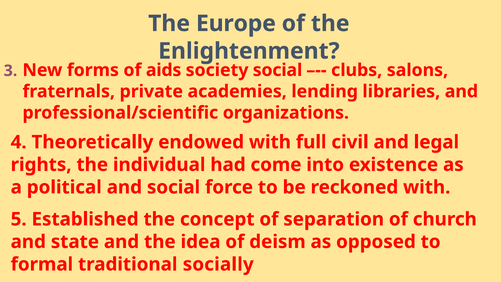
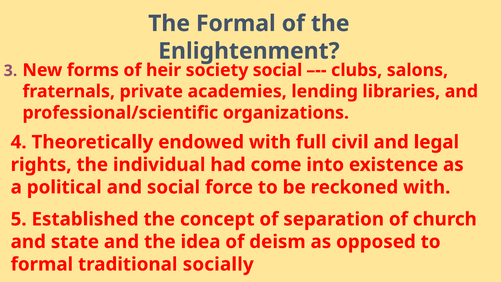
The Europe: Europe -> Formal (236, 23)
aids: aids -> heir (164, 70)
